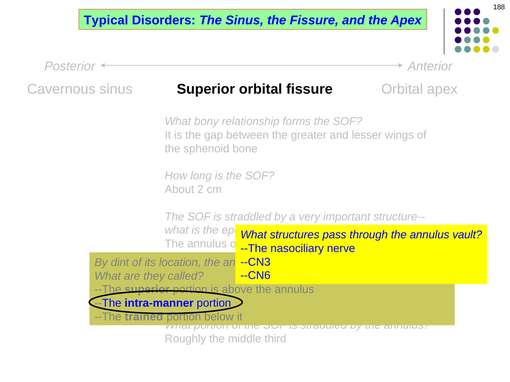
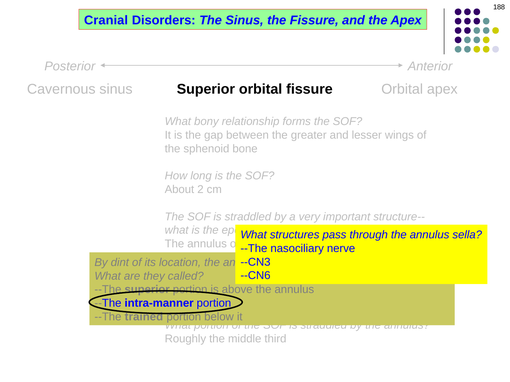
Typical: Typical -> Cranial (106, 20)
vault: vault -> sella (467, 235)
